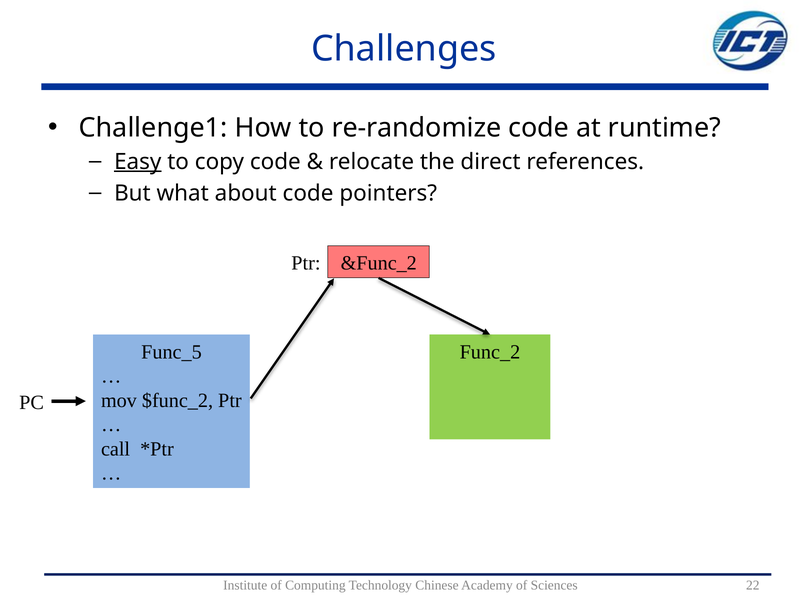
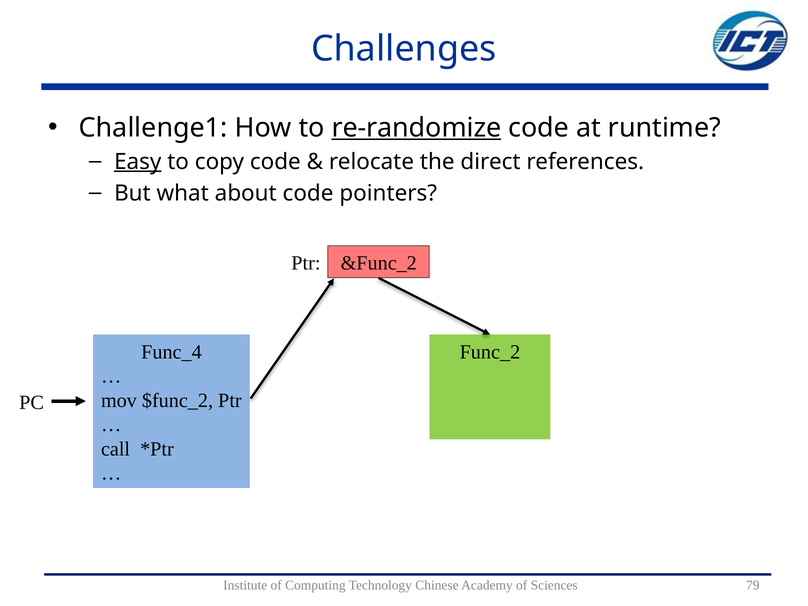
re-randomize underline: none -> present (416, 128)
Func_5: Func_5 -> Func_4 (171, 352)
22: 22 -> 79 (753, 585)
